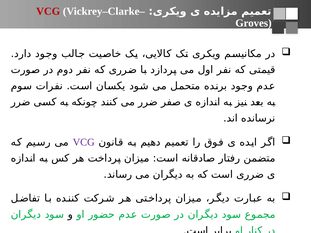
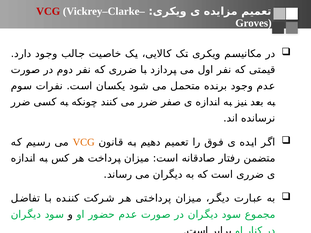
VCG colour: purple -> orange (84, 142)
